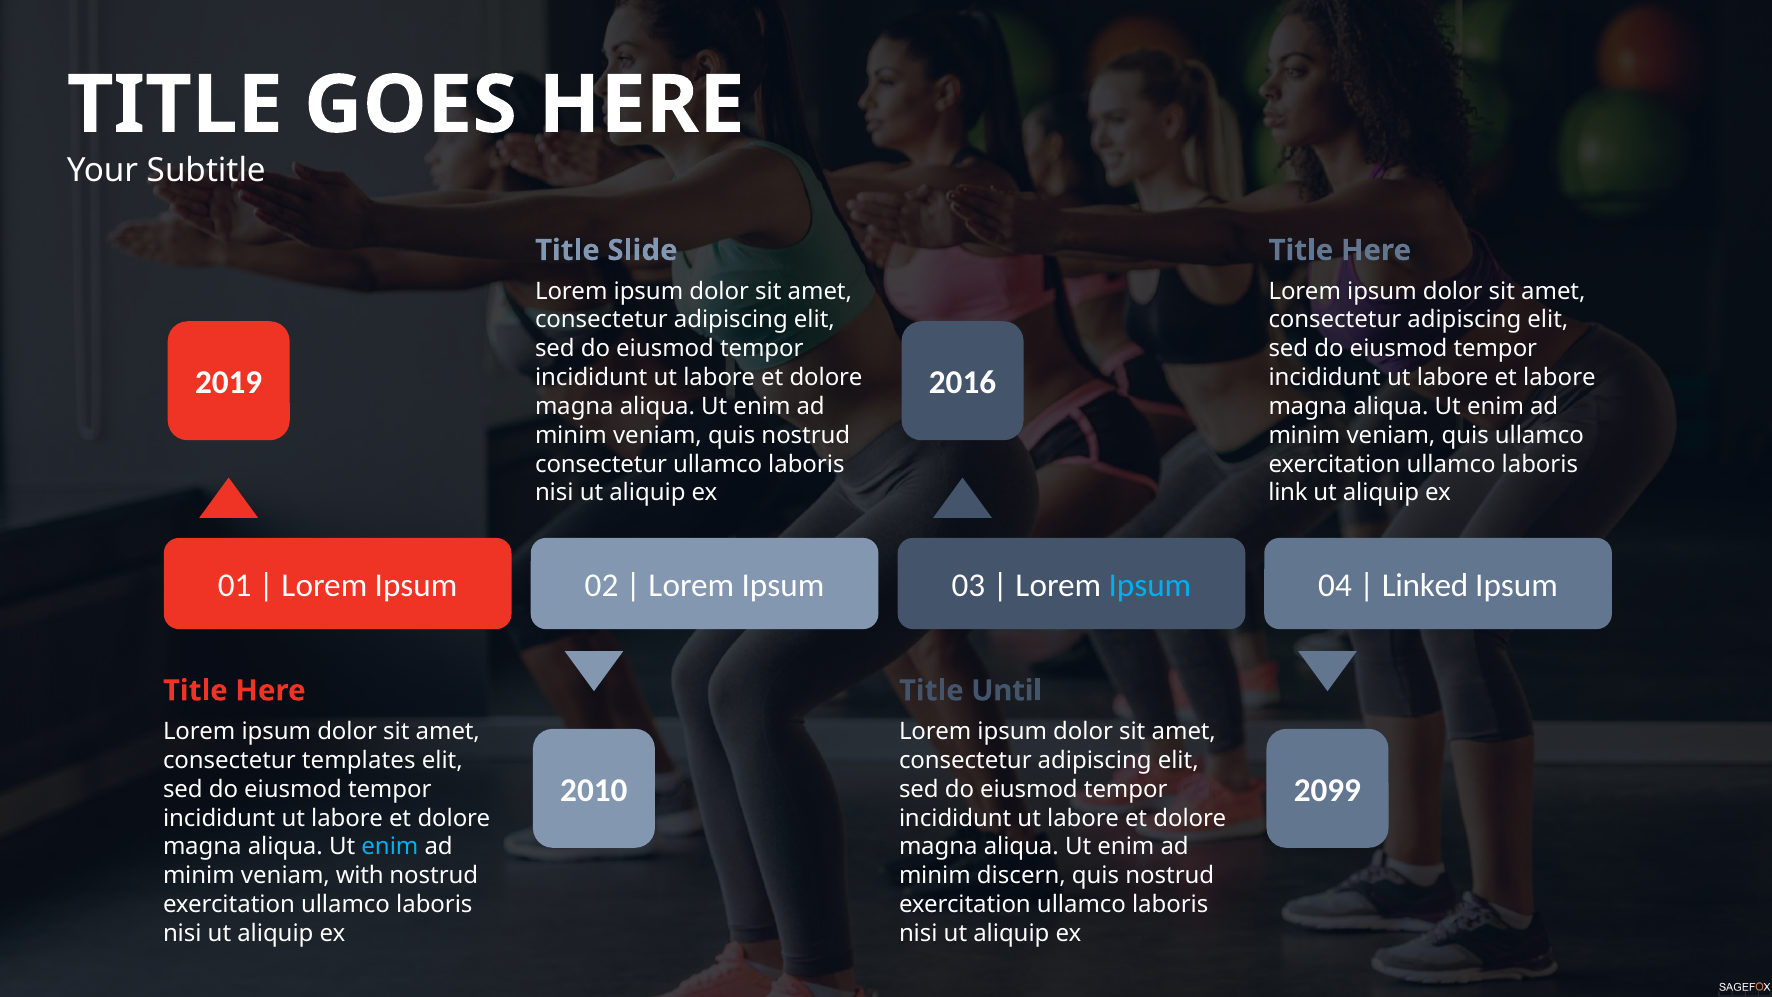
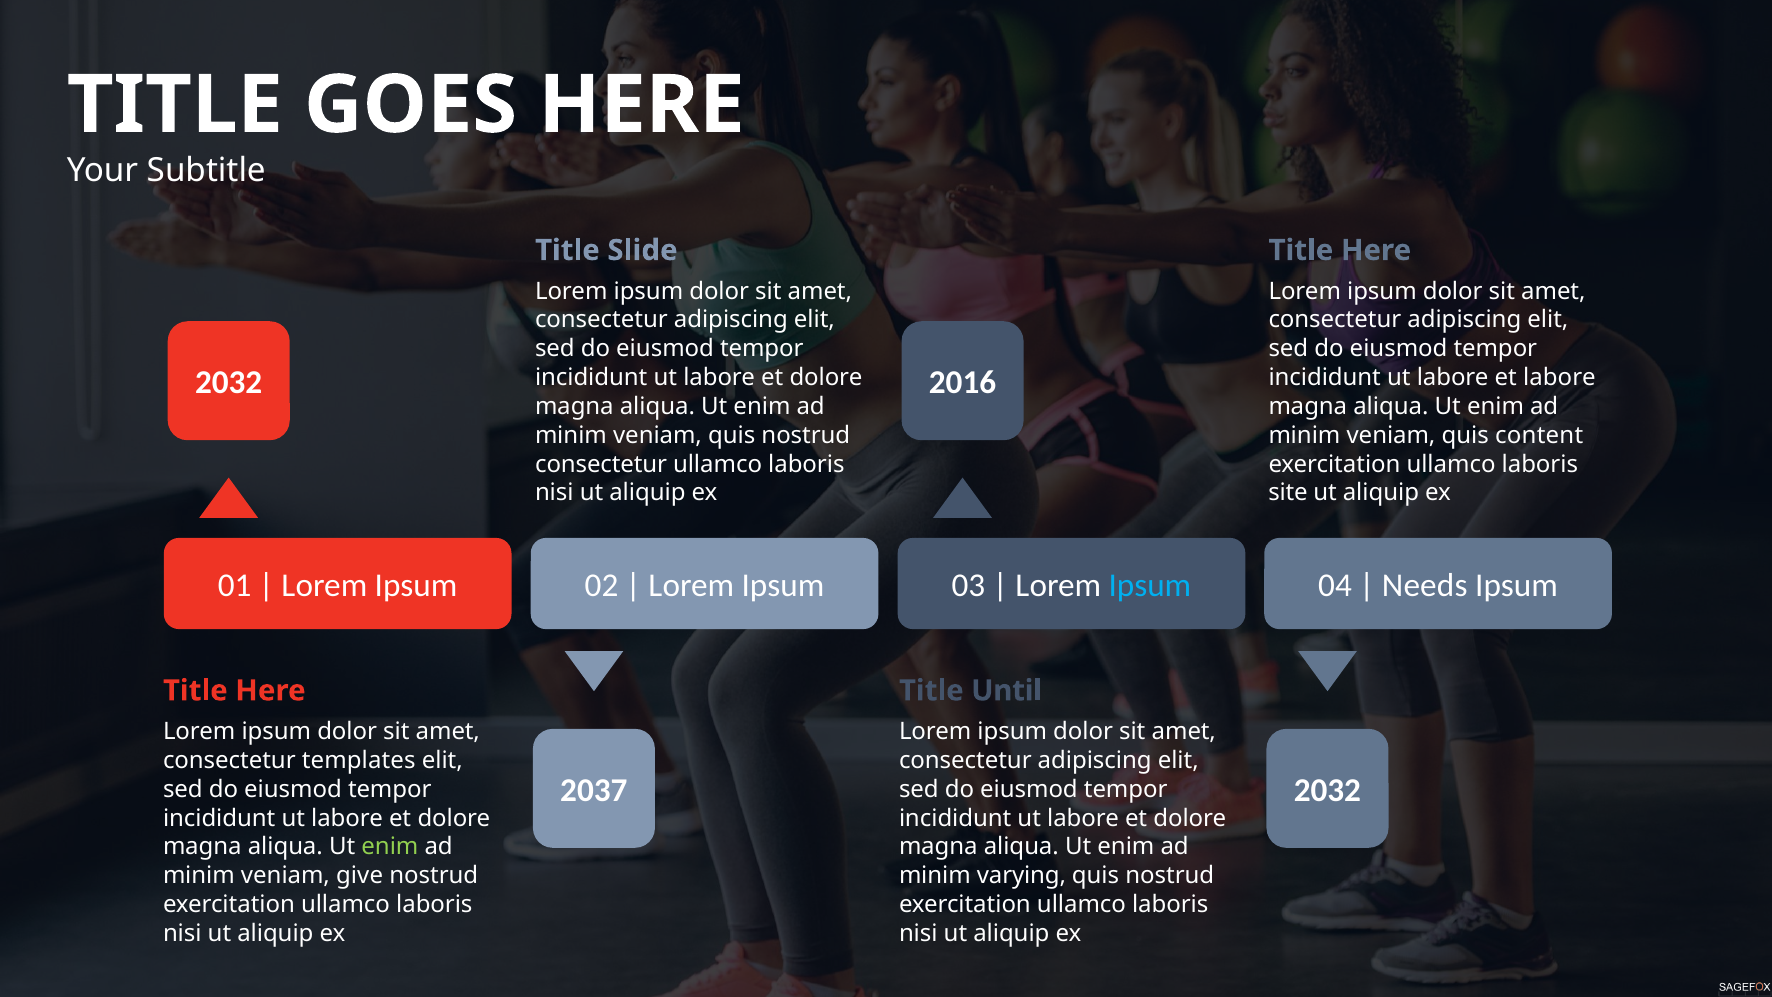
2019: 2019 -> 2032 (229, 383)
quis ullamco: ullamco -> content (1539, 435)
link: link -> site (1288, 493)
Linked: Linked -> Needs (1425, 586)
2010: 2010 -> 2037 (594, 790)
2099: 2099 -> 2032 (1327, 790)
enim colour: light blue -> light green (390, 847)
with: with -> give (360, 876)
discern: discern -> varying (1021, 876)
